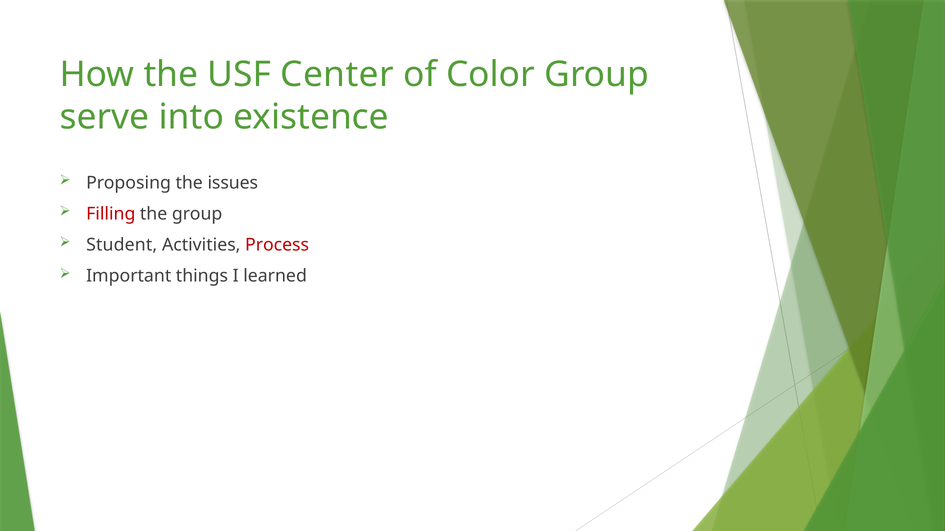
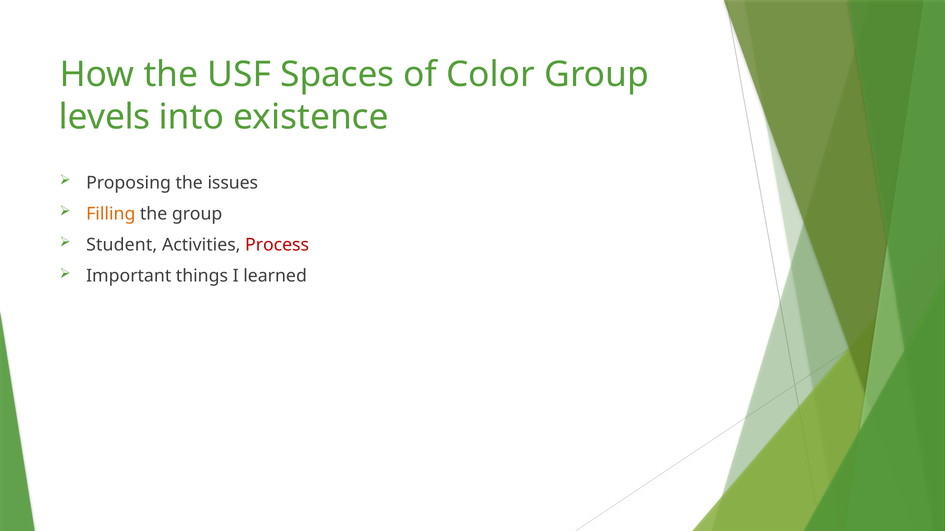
Center: Center -> Spaces (337, 75)
serve: serve -> levels (105, 117)
Filling colour: red -> orange (111, 214)
